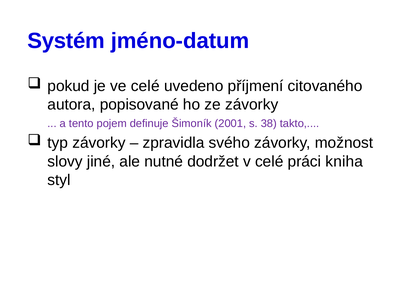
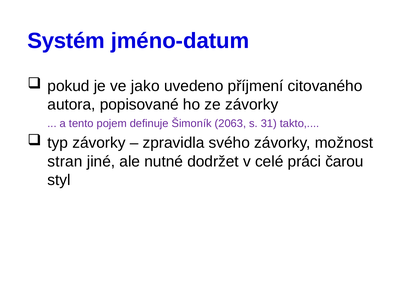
ve celé: celé -> jako (145, 86)
2001: 2001 -> 2063 (230, 124)
38: 38 -> 31 (269, 124)
slovy: slovy -> stran (65, 162)
kniha: kniha -> čarou (344, 162)
